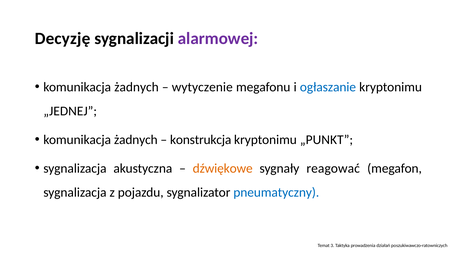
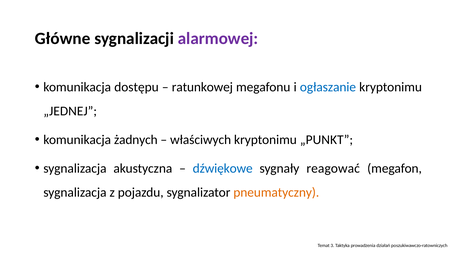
Decyzję: Decyzję -> Główne (63, 38)
żadnych: żadnych -> dostępu (136, 87)
wytyczenie: wytyczenie -> ratunkowej (202, 87)
konstrukcja: konstrukcja -> właściwych (201, 140)
dźwiękowe colour: orange -> blue (223, 169)
pneumatyczny colour: blue -> orange (276, 193)
